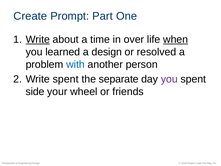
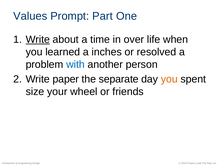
Create: Create -> Values (30, 16)
when underline: present -> none (176, 39)
a design: design -> inches (107, 52)
Write spent: spent -> paper (66, 79)
you colour: purple -> orange (169, 79)
side: side -> size (35, 92)
